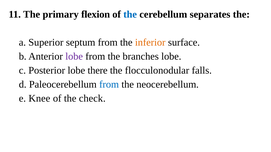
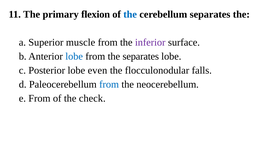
septum: septum -> muscle (81, 42)
inferior colour: orange -> purple (150, 42)
lobe colour: purple -> blue (74, 57)
the branches: branches -> separates (141, 57)
there: there -> even (97, 71)
e Knee: Knee -> From (39, 99)
